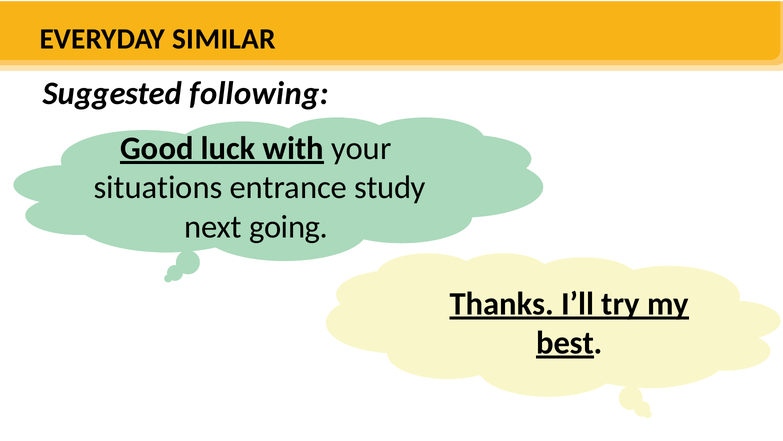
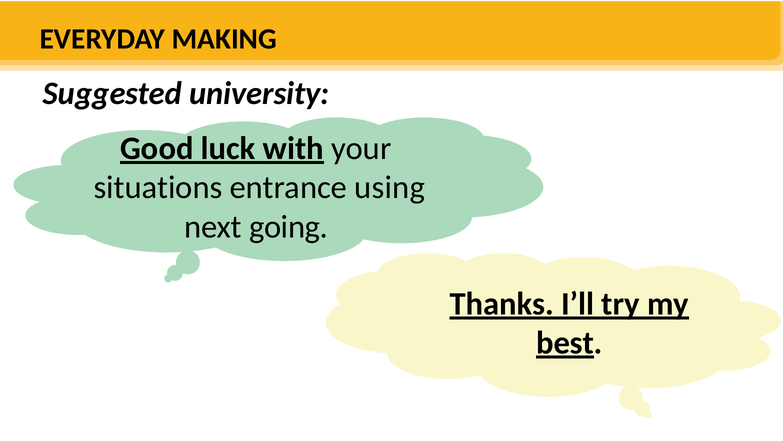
SIMILAR: SIMILAR -> MAKING (224, 39)
following: following -> university (259, 93)
study: study -> using (390, 187)
